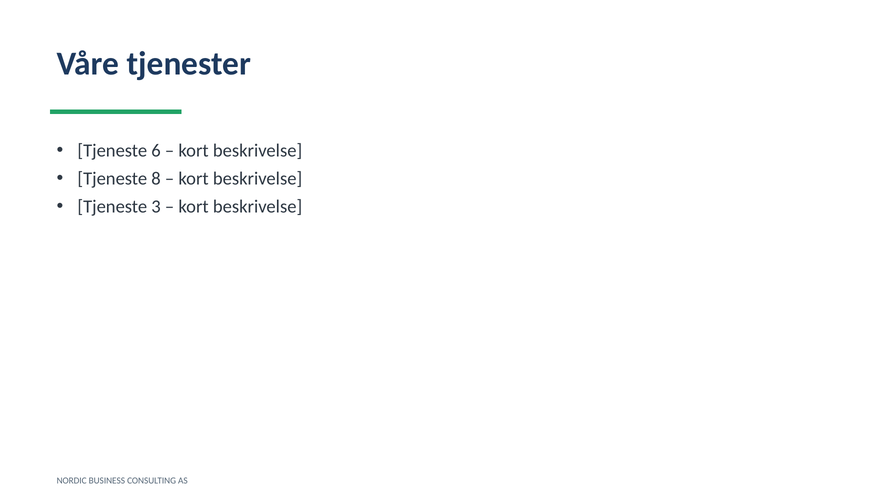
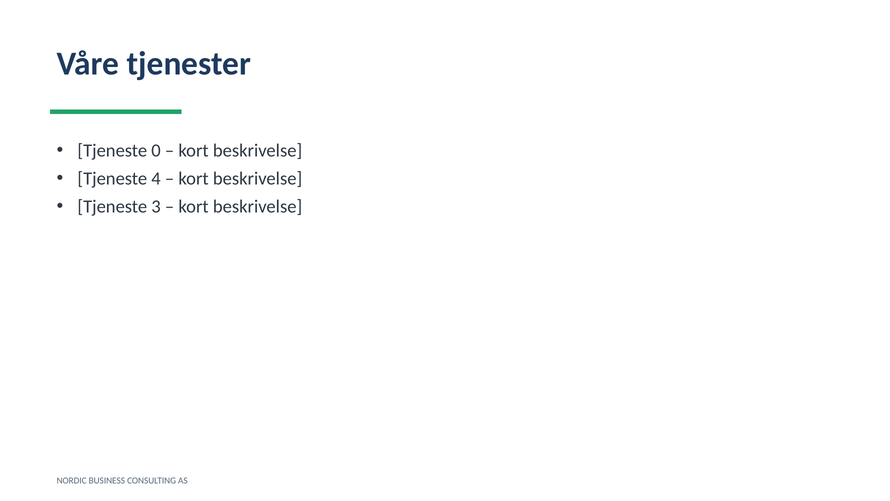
6: 6 -> 0 (156, 151)
8: 8 -> 4 (156, 179)
